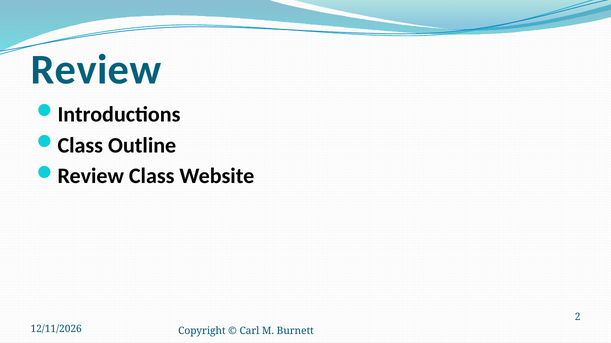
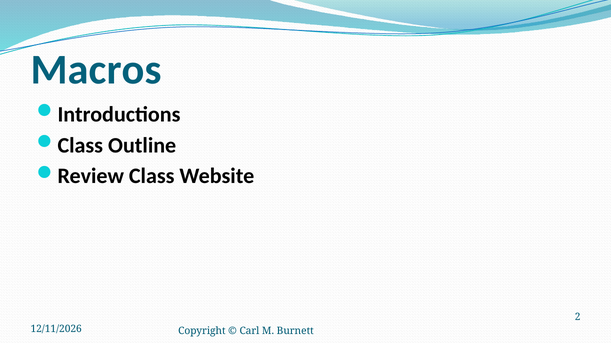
Review: Review -> Macros (96, 70)
